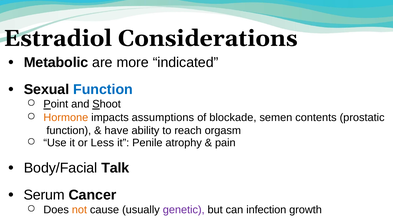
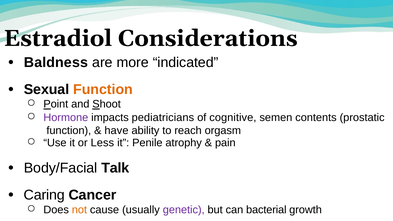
Metabolic: Metabolic -> Baldness (56, 63)
Function colour: blue -> orange (103, 90)
Hormone colour: orange -> purple (66, 118)
assumptions: assumptions -> pediatricians (163, 118)
blockade: blockade -> cognitive (233, 118)
Serum: Serum -> Caring (44, 195)
infection: infection -> bacterial (266, 210)
